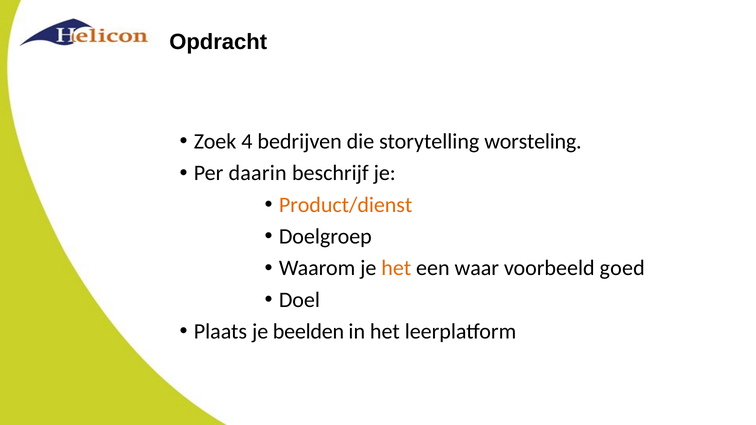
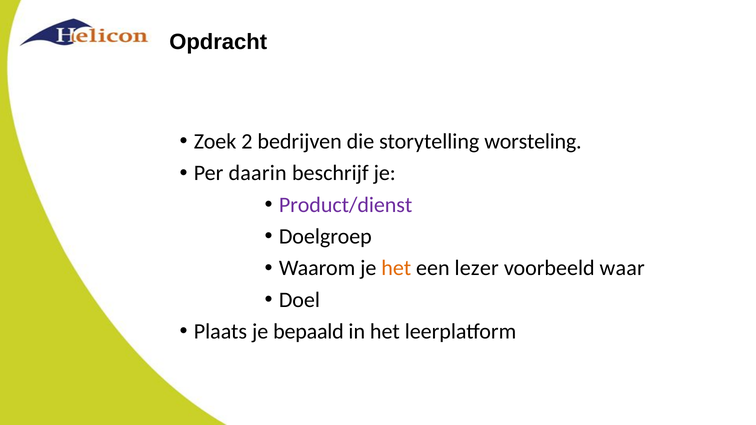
4: 4 -> 2 (247, 142)
Product/dienst colour: orange -> purple (346, 205)
waar: waar -> lezer (477, 268)
goed: goed -> waar (622, 268)
beelden: beelden -> bepaald (308, 332)
